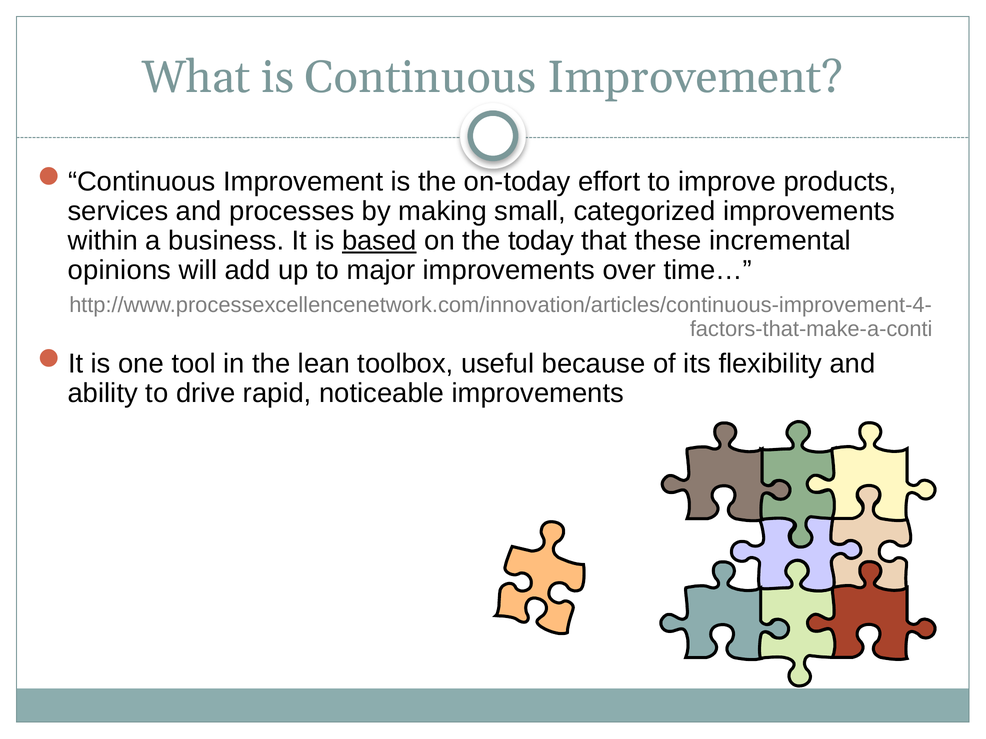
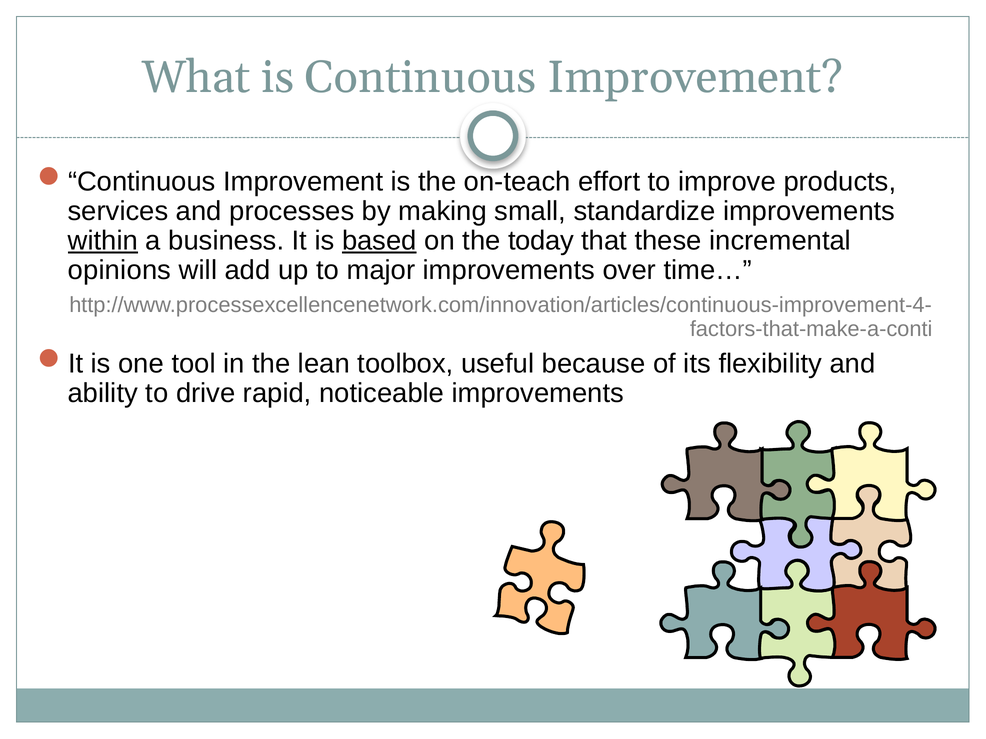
on-today: on-today -> on-teach (517, 182)
categorized: categorized -> standardize (644, 211)
within underline: none -> present (103, 241)
